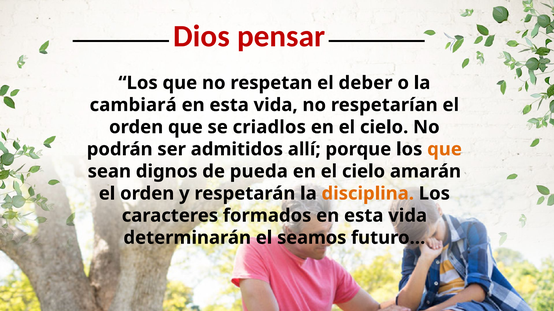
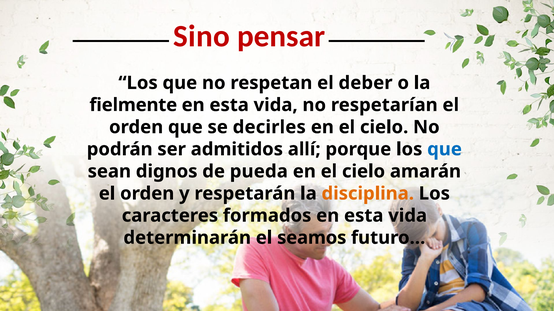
Dios: Dios -> Sino (201, 36)
cambiará: cambiará -> fielmente (133, 105)
criadlos: criadlos -> decirles (269, 127)
que colour: orange -> blue (445, 150)
